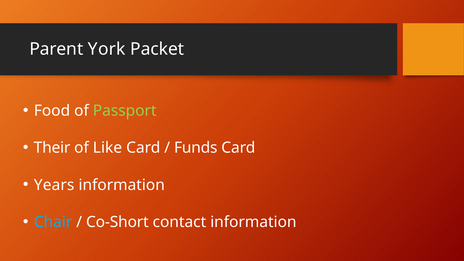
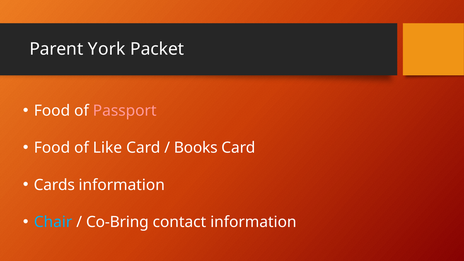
Passport colour: light green -> pink (125, 111)
Their: Their -> Food (52, 148)
Funds: Funds -> Books (196, 148)
Years: Years -> Cards (54, 185)
Co-Short: Co-Short -> Co-Bring (117, 222)
